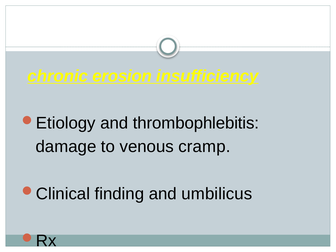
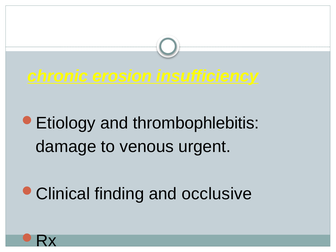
cramp: cramp -> urgent (205, 147)
umbilicus: umbilicus -> occlusive (217, 194)
